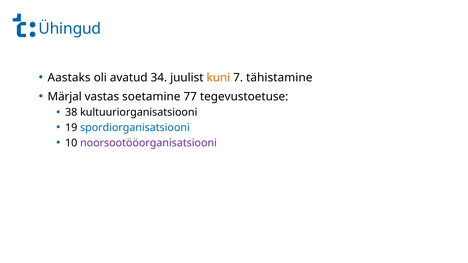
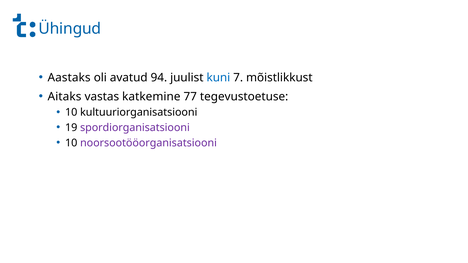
34: 34 -> 94 (159, 78)
kuni colour: orange -> blue (218, 78)
tähistamine: tähistamine -> mõistlikkust (279, 78)
Märjal: Märjal -> Aitaks (65, 97)
soetamine: soetamine -> katkemine (151, 97)
38: 38 -> 10 (71, 112)
spordiorganisatsiooni colour: blue -> purple (135, 128)
